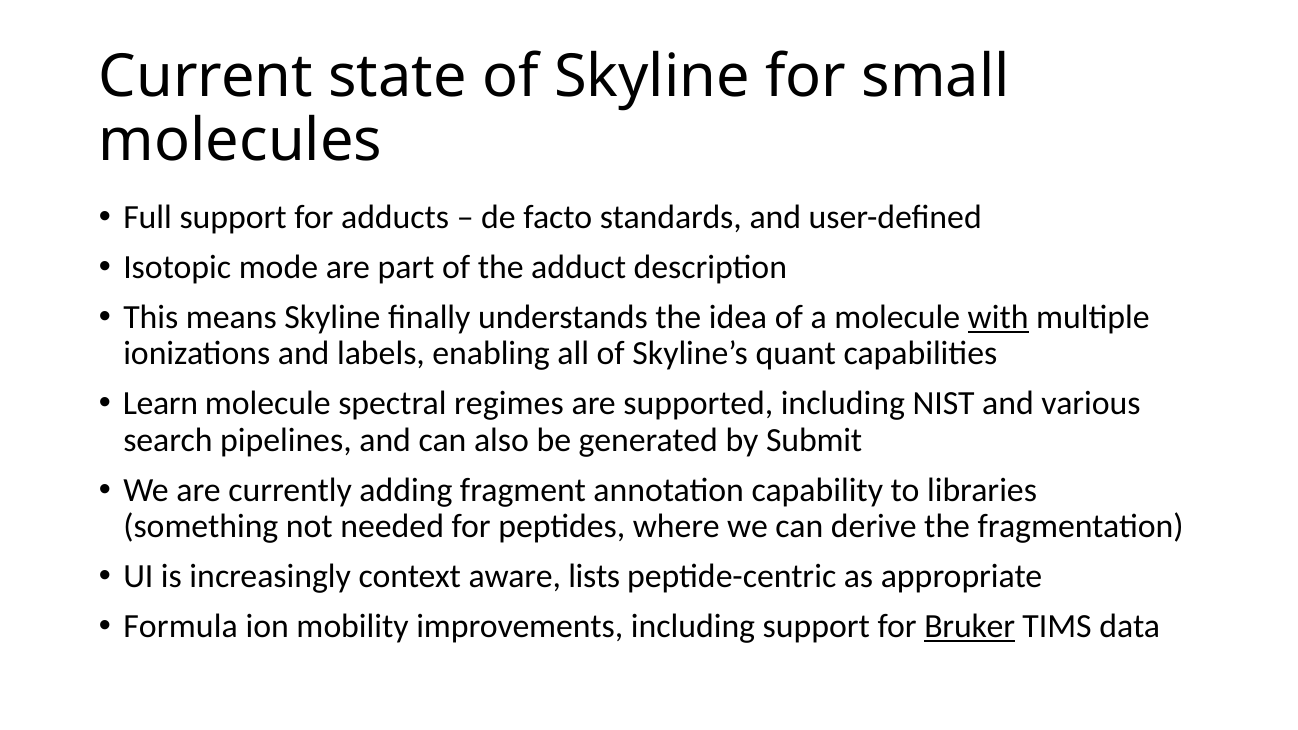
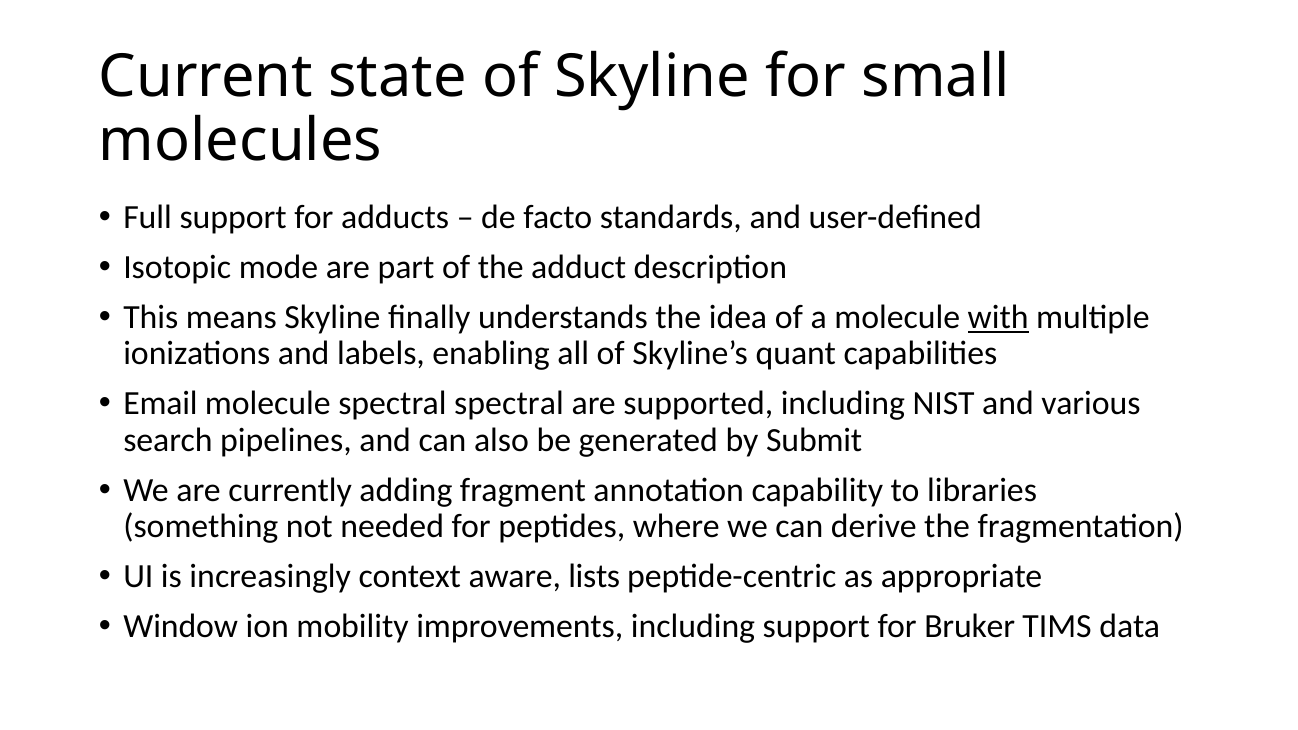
Learn: Learn -> Email (160, 404)
spectral regimes: regimes -> spectral (509, 404)
Formula: Formula -> Window (181, 627)
Bruker underline: present -> none (970, 627)
